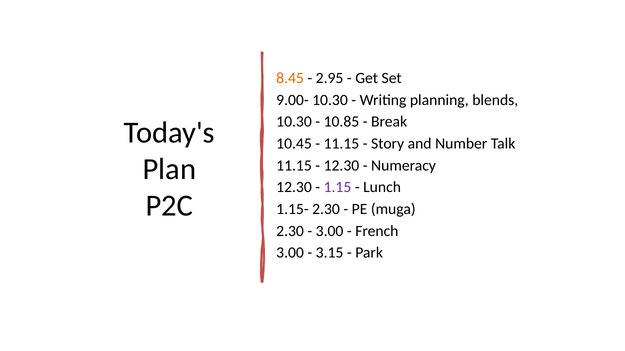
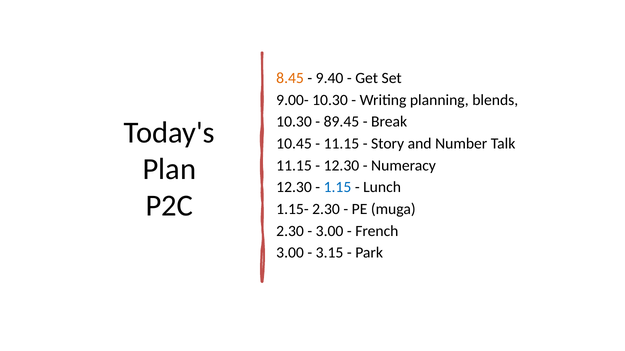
2.95: 2.95 -> 9.40 (330, 78)
10.85: 10.85 -> 89.45 (341, 122)
1.15 colour: purple -> blue (337, 188)
